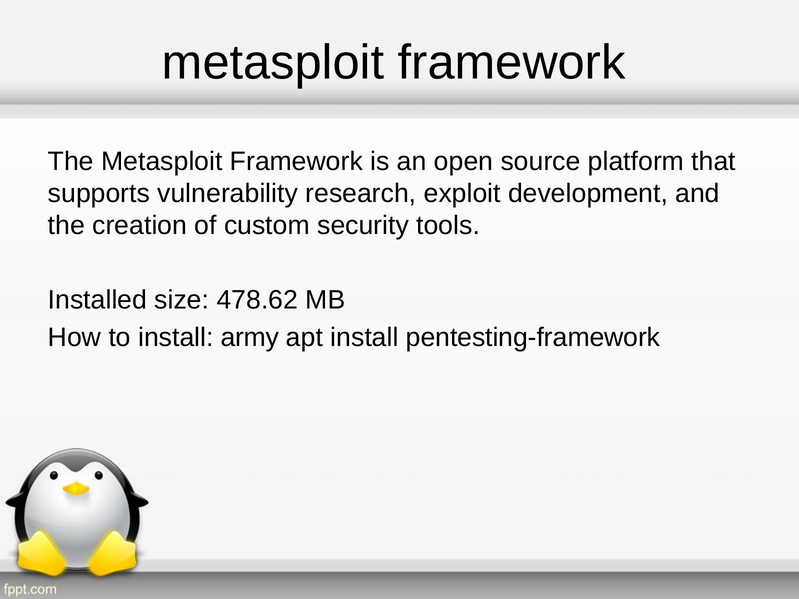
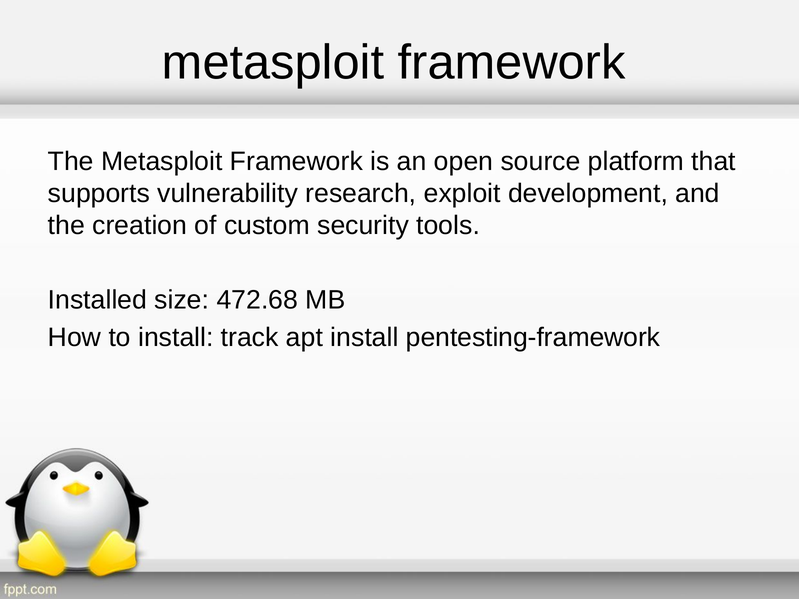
478.62: 478.62 -> 472.68 (257, 300)
army: army -> track (250, 337)
